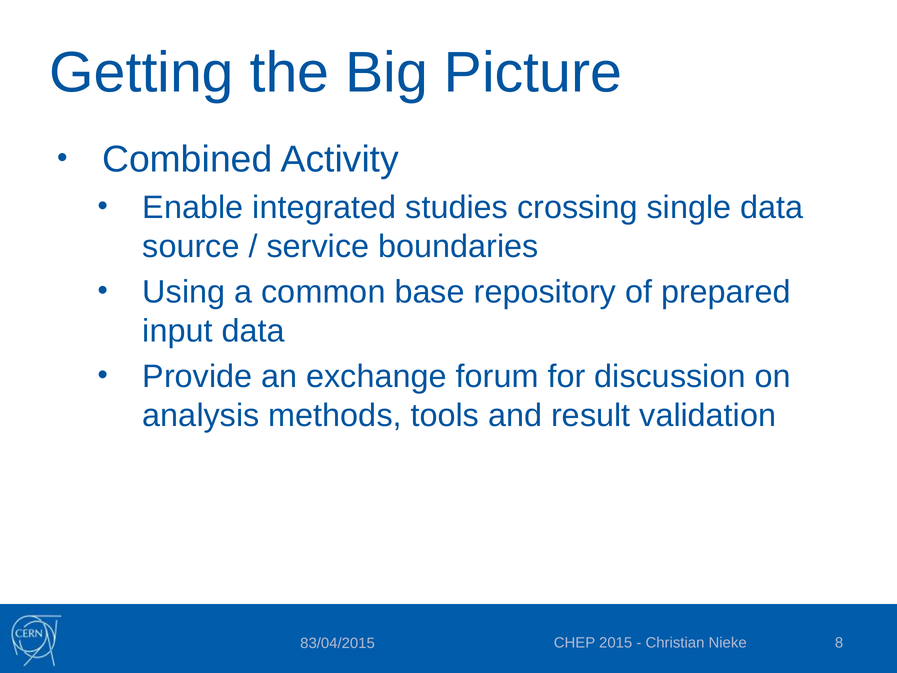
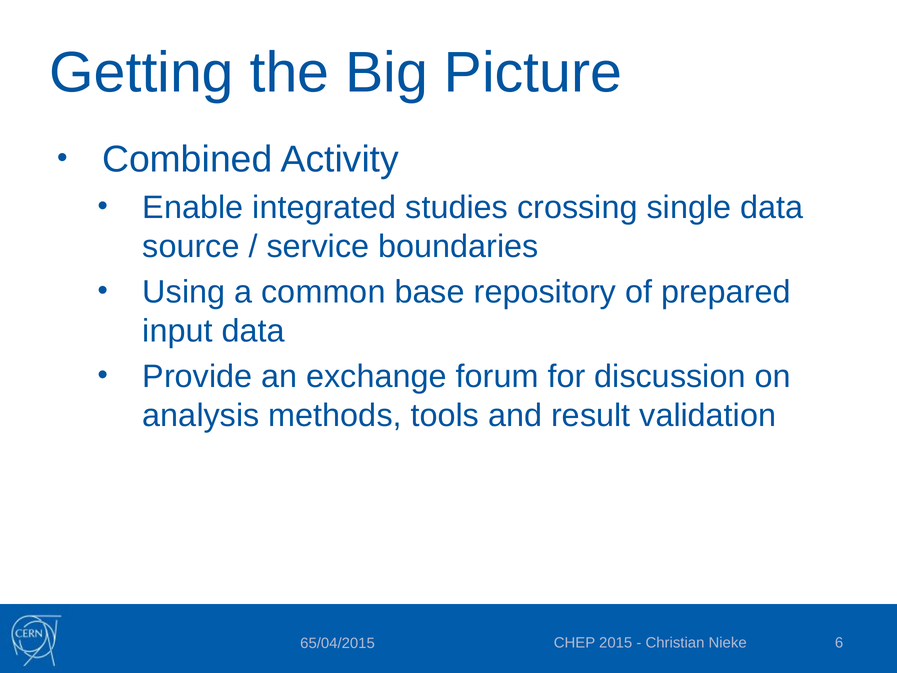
8: 8 -> 6 (839, 642)
83/04/2015: 83/04/2015 -> 65/04/2015 (338, 643)
